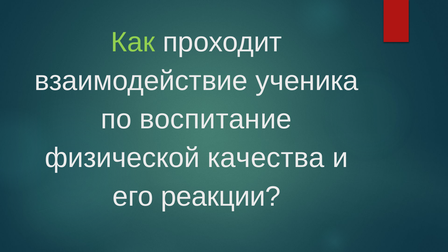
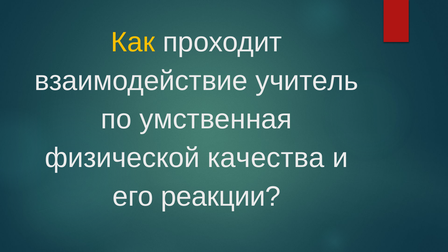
Как colour: light green -> yellow (133, 42)
ученика: ученика -> учитель (307, 81)
воспитание: воспитание -> умственная (216, 119)
